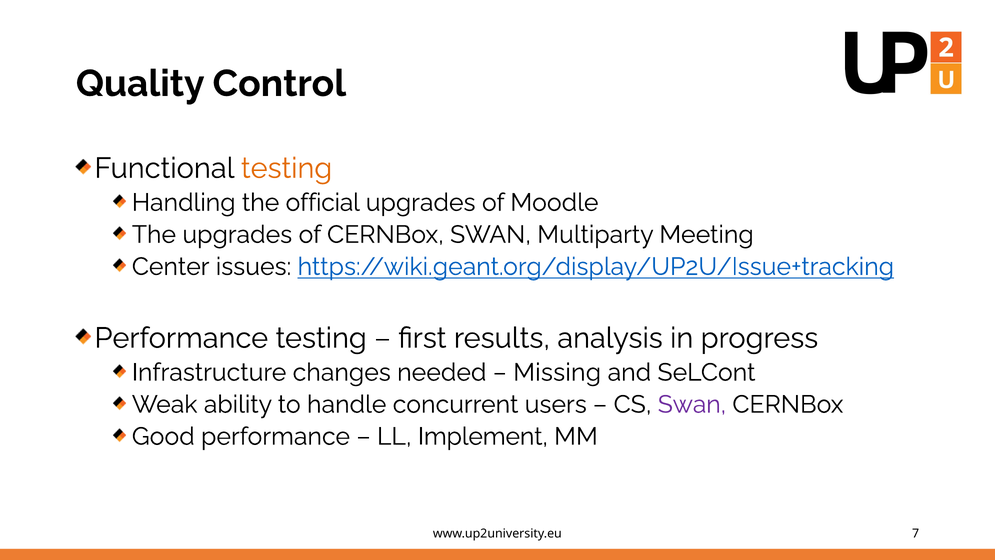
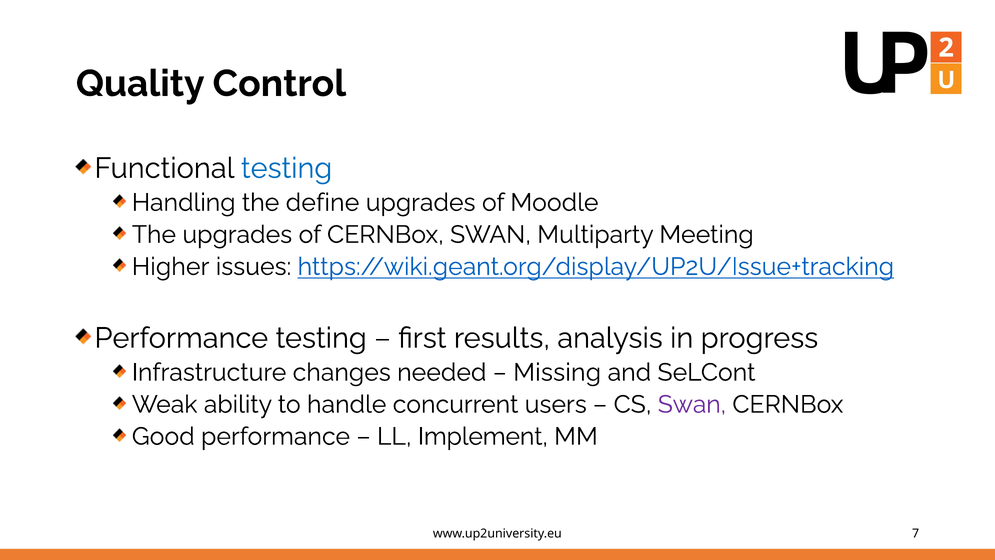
testing colour: orange -> blue (287, 168)
official: official -> define (322, 202)
Center: Center -> Higher (171, 267)
